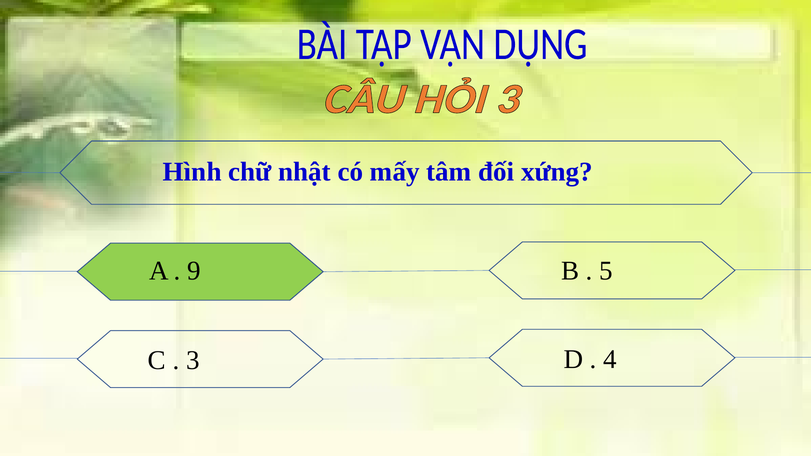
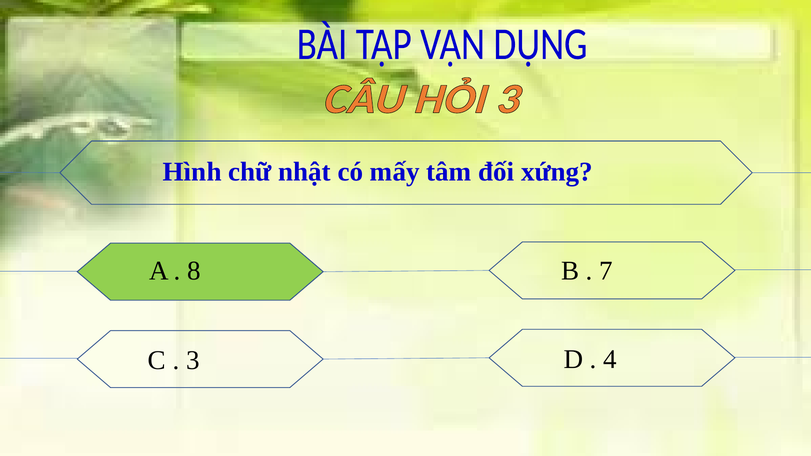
9: 9 -> 8 (194, 271)
5: 5 -> 7 (606, 271)
